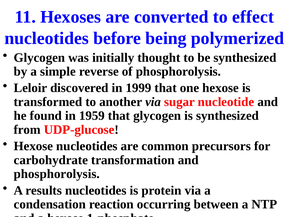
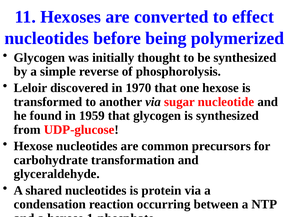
1999: 1999 -> 1970 (139, 88)
phosphorolysis: phosphorolysis -> glyceraldehyde (57, 174)
results: results -> shared (44, 190)
